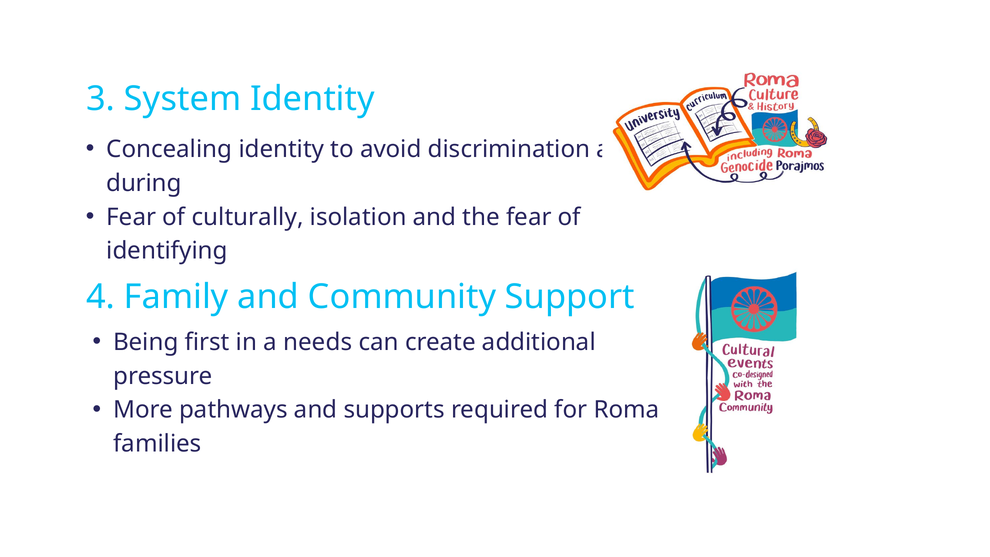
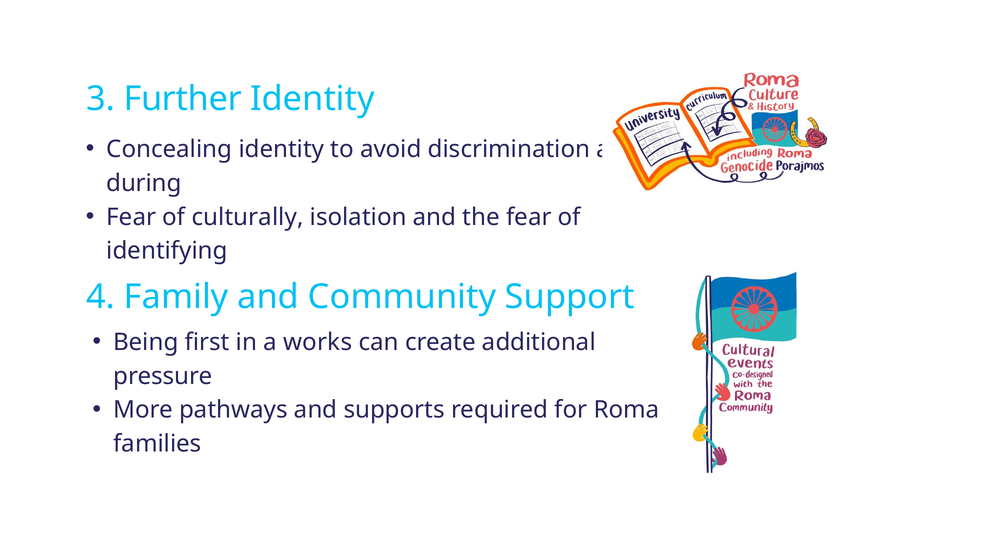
System: System -> Further (183, 99)
needs: needs -> works (318, 342)
